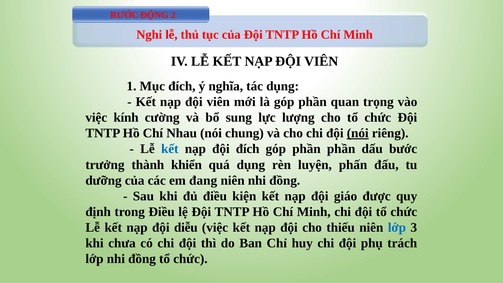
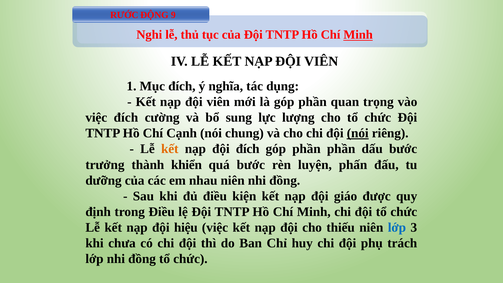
2: 2 -> 9 (173, 15)
Minh underline: none -> present (358, 35)
việc kính: kính -> đích (126, 118)
Nhau: Nhau -> Cạnh (182, 133)
kết colour: blue -> orange (170, 149)
quá dụng: dụng -> bước (251, 165)
đang: đang -> nhau (203, 180)
diễu: diễu -> hiệu (186, 228)
